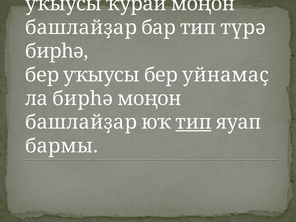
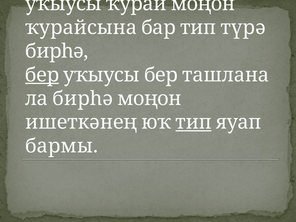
башлайҙар: башлайҙар -> ҡурайсына (81, 28)
бер underline: none -> present (42, 75)
уйнамаҫ: уйнамаҫ -> ташлана (226, 75)
башлайҙар: башлайҙар -> ишеткәнең (81, 122)
